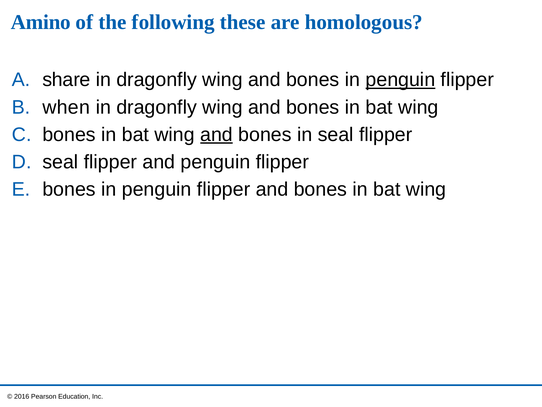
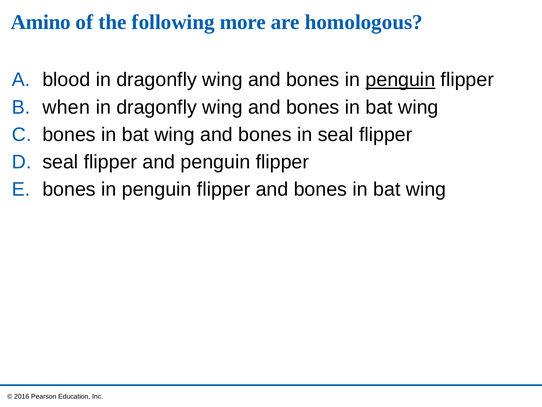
these: these -> more (243, 22)
share: share -> blood (66, 80)
and underline: present -> none (217, 134)
